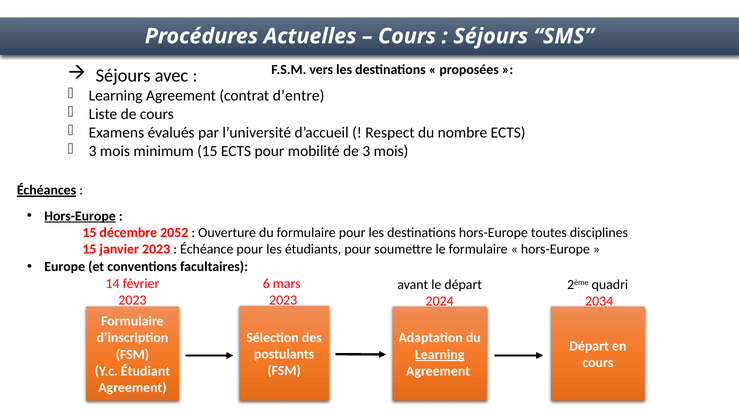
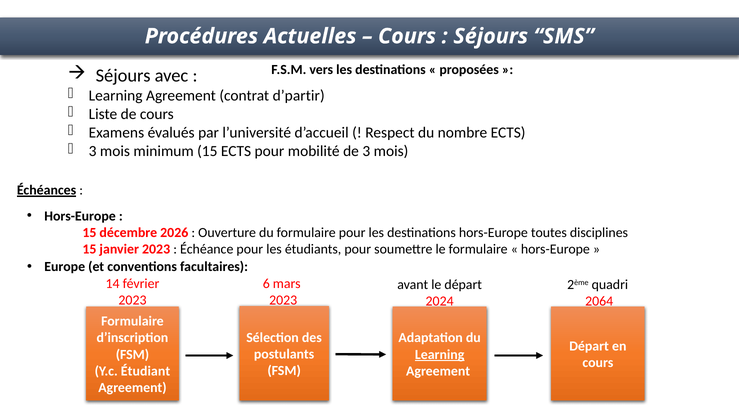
d’entre: d’entre -> d’partir (299, 96)
Hors-Europe underline: present -> none (80, 216)
2052: 2052 -> 2026 (174, 232)
2034: 2034 -> 2064 (599, 301)
